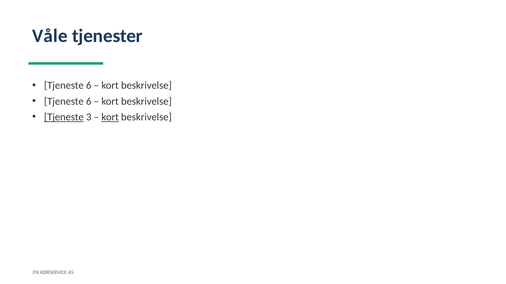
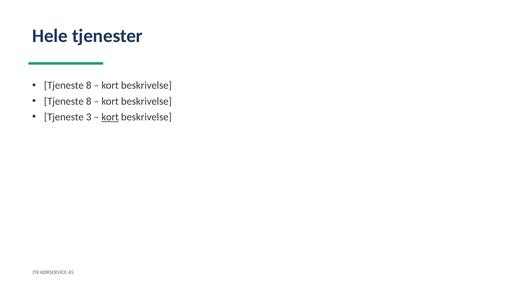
Våle: Våle -> Hele (50, 36)
6: 6 -> 8 (89, 86)
6: 6 -> 8 (89, 102)
Tjeneste underline: present -> none (64, 117)
